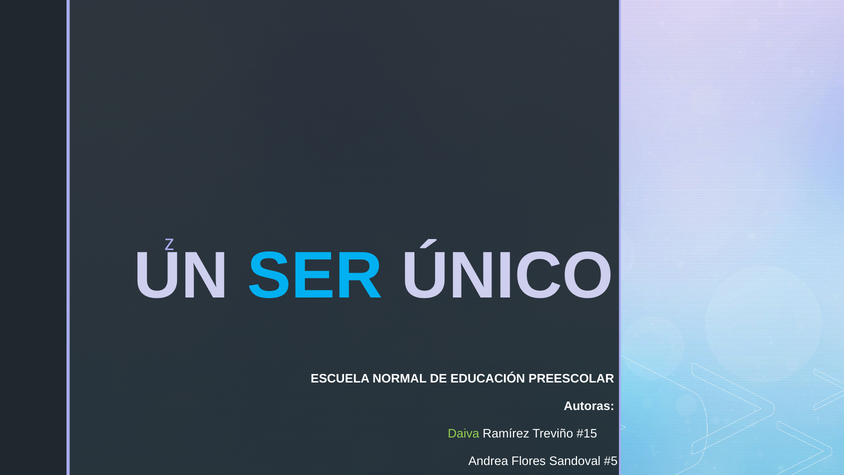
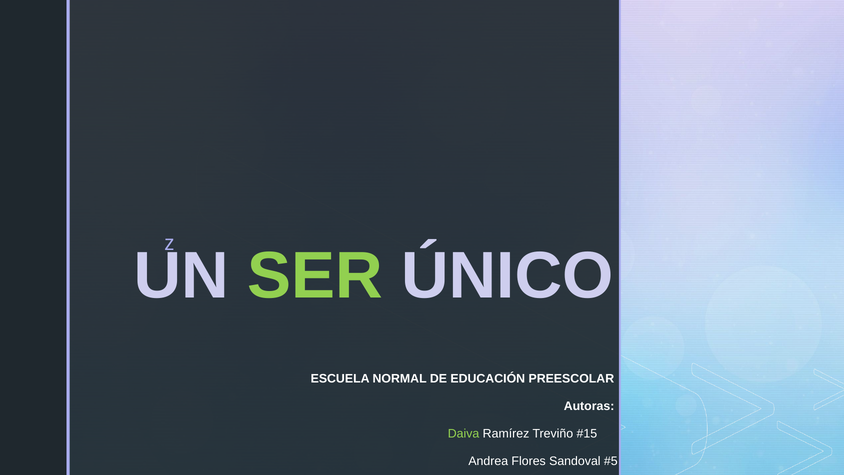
SER colour: light blue -> light green (315, 276)
